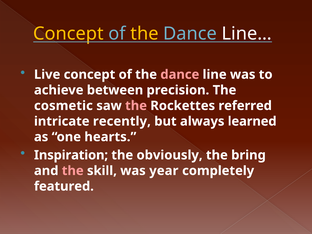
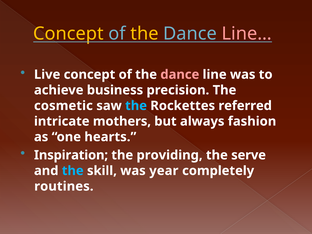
Line… colour: white -> pink (247, 34)
between: between -> business (115, 90)
the colour: pink -> light blue (136, 106)
recently: recently -> mothers (122, 121)
learned: learned -> fashion (252, 121)
obviously: obviously -> providing (170, 155)
bring: bring -> serve (249, 155)
the colour: pink -> light blue (73, 171)
featured: featured -> routines (64, 186)
